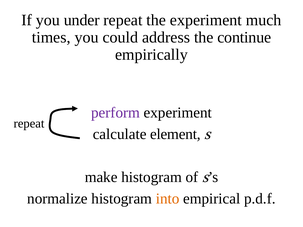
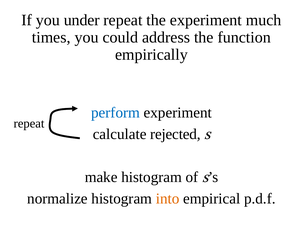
continue: continue -> function (244, 37)
perform colour: purple -> blue (116, 113)
element: element -> rejected (175, 134)
